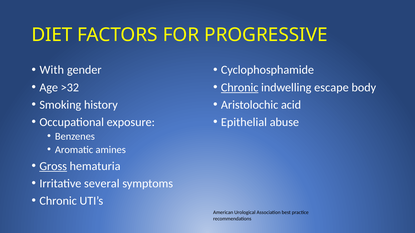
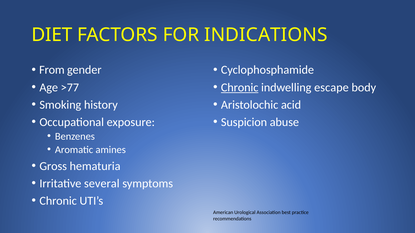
PROGRESSIVE: PROGRESSIVE -> INDICATIONS (266, 35)
With: With -> From (52, 70)
>32: >32 -> >77 (70, 88)
Epithelial: Epithelial -> Suspicion (244, 122)
Gross underline: present -> none (53, 166)
